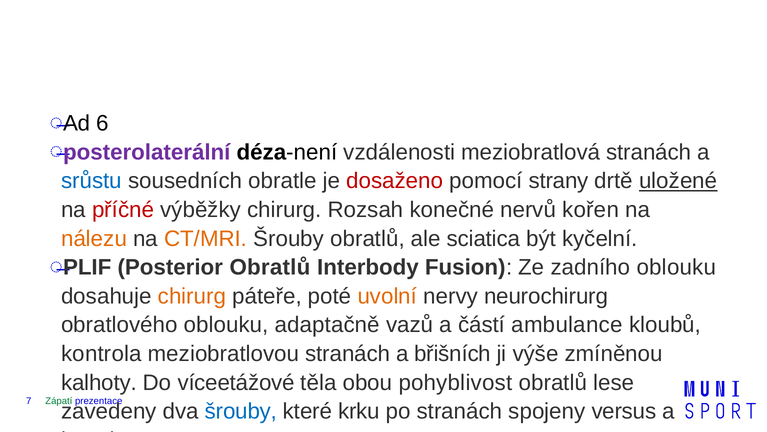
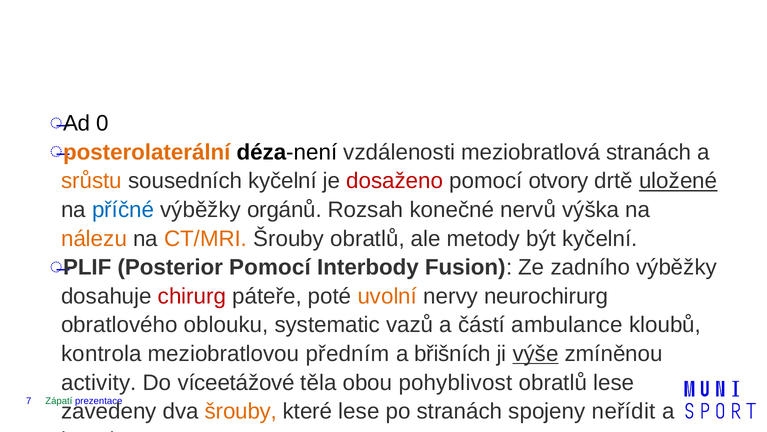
6: 6 -> 0 (103, 123)
posterolaterální colour: purple -> orange (147, 152)
srůstu colour: blue -> orange (92, 181)
sousedních obratle: obratle -> kyčelní (283, 181)
strany: strany -> otvory (559, 181)
příčné colour: red -> blue (123, 210)
výběžky chirurg: chirurg -> orgánů (284, 210)
kořen: kořen -> výška (591, 210)
sciatica: sciatica -> metody (483, 238)
Posterior Obratlů: Obratlů -> Pomocí (270, 267)
zadního oblouku: oblouku -> výběžky (677, 267)
chirurg colour: orange -> red (192, 296)
adaptačně: adaptačně -> systematic (327, 325)
meziobratlovou stranách: stranách -> předním (348, 353)
výše underline: none -> present (536, 353)
kalhoty: kalhoty -> activity (99, 382)
šrouby colour: blue -> orange (241, 411)
které krku: krku -> lese (359, 411)
versus: versus -> neřídit (624, 411)
